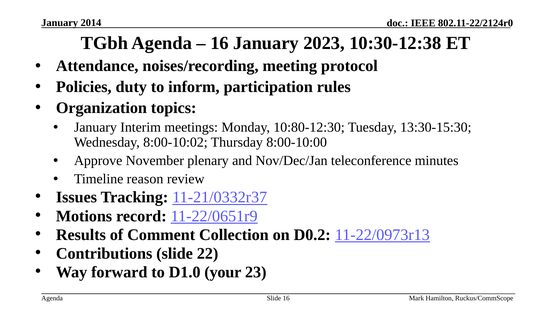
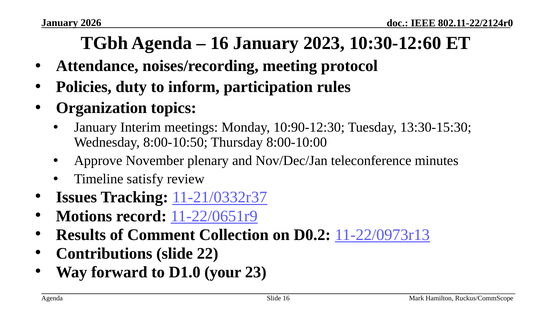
2014: 2014 -> 2026 (91, 23)
10:30-12:38: 10:30-12:38 -> 10:30-12:60 (395, 43)
10:80-12:30: 10:80-12:30 -> 10:90-12:30 (309, 127)
8:00-10:02: 8:00-10:02 -> 8:00-10:50 (175, 142)
reason: reason -> satisfy (145, 179)
